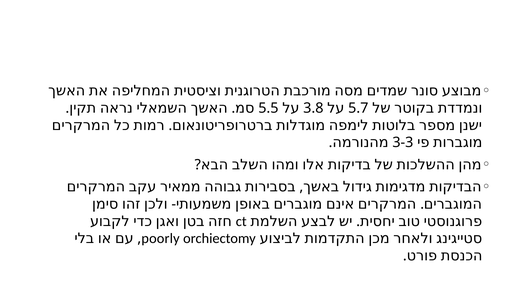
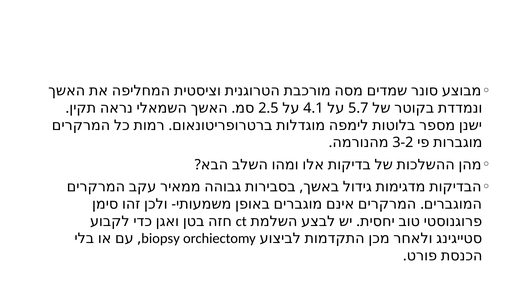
5.5: 5.5 -> 2.5 (268, 108)
3.8: 3.8 -> 4.1 (313, 108)
3-3: 3-3 -> 3-2 (403, 143)
poorly: poorly -> biopsy (161, 239)
